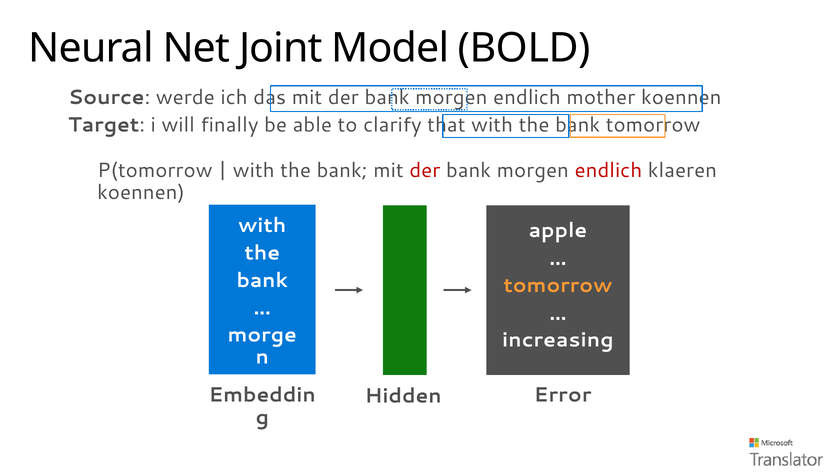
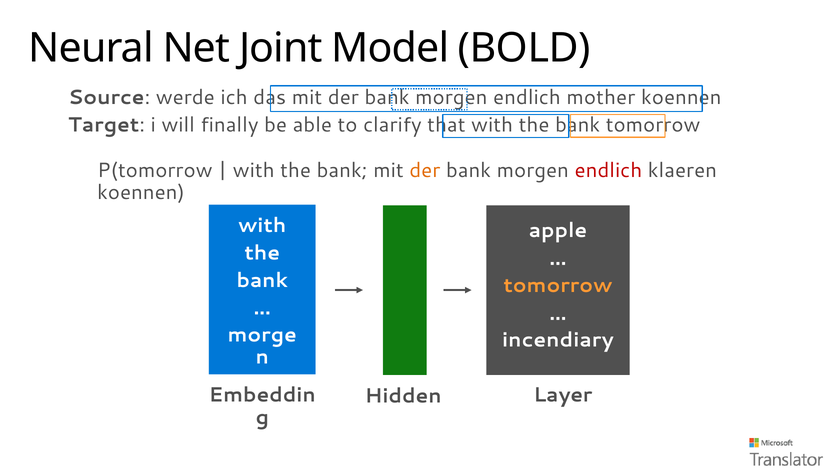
der colour: red -> orange (425, 170)
increasing: increasing -> incendiary (558, 340)
Error: Error -> Layer (563, 395)
